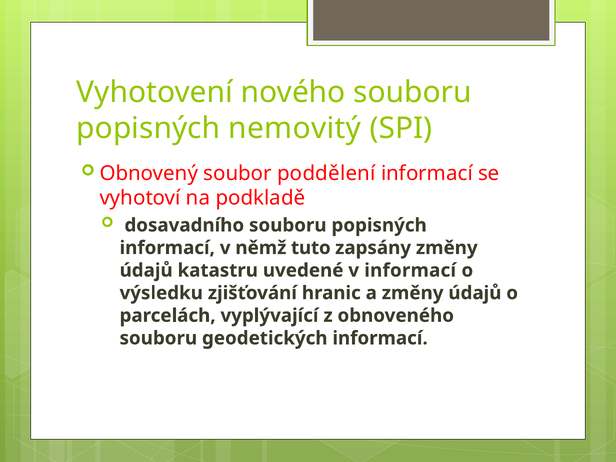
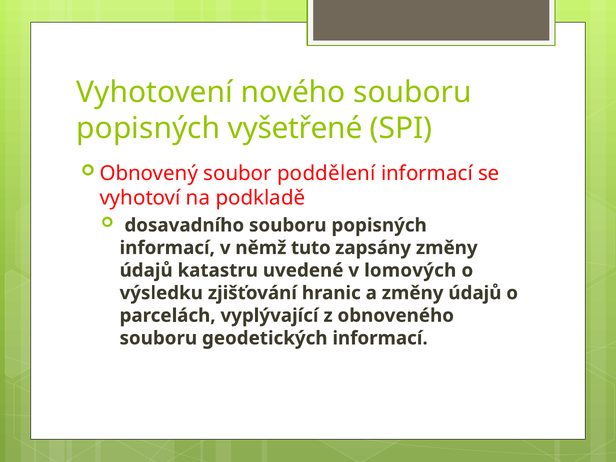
nemovitý: nemovitý -> vyšetřené (295, 128)
v informací: informací -> lomových (410, 270)
